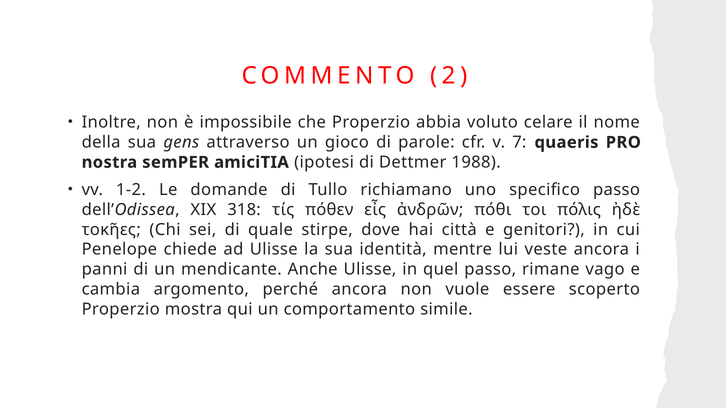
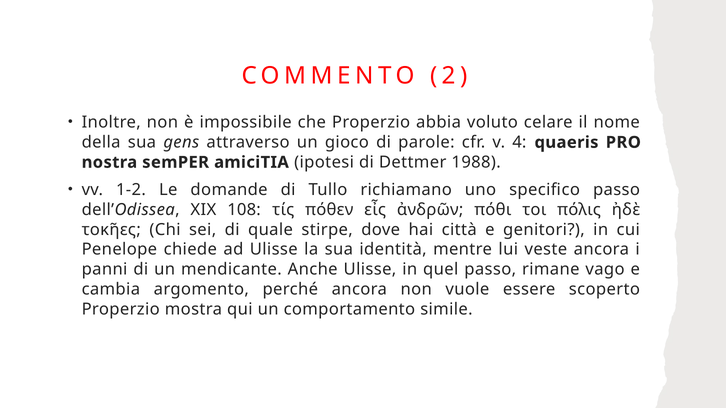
7: 7 -> 4 (519, 142)
318: 318 -> 108 (244, 210)
